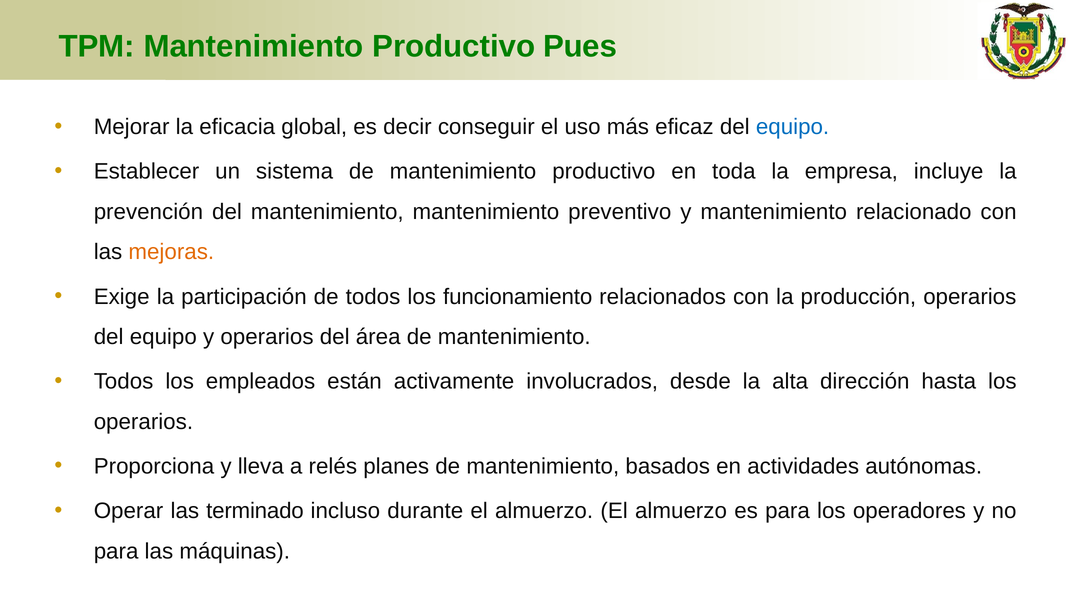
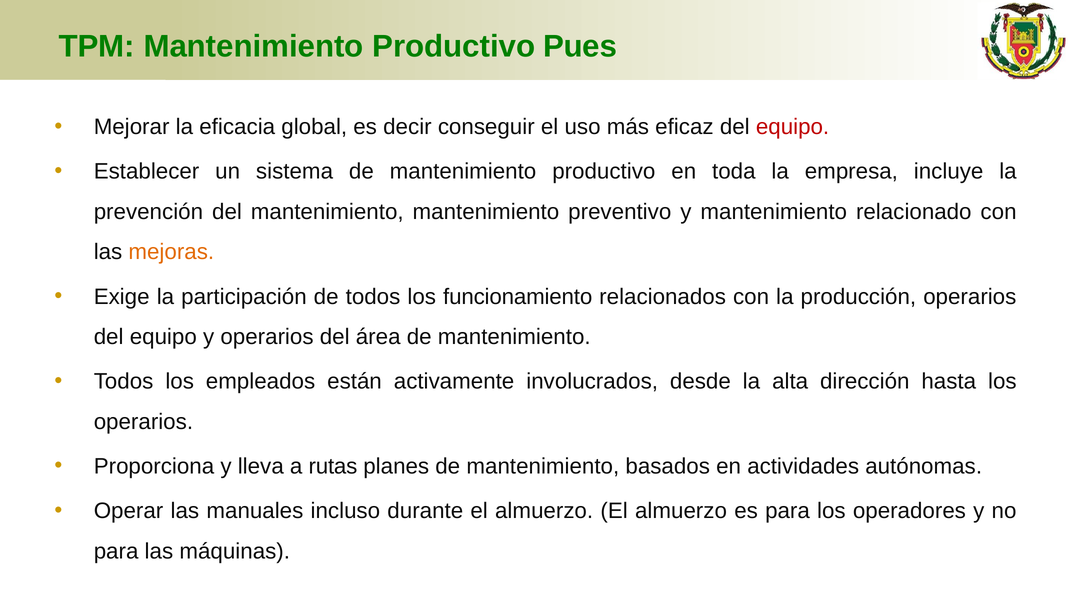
equipo colour: blue -> red (793, 127)
relés: relés -> rutas (333, 466)
terminado: terminado -> manuales (255, 511)
